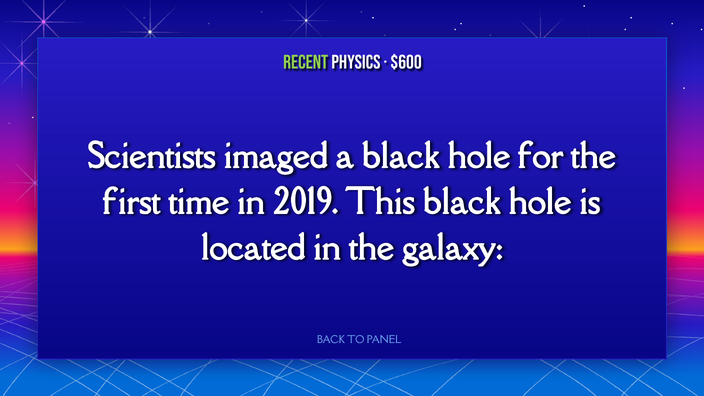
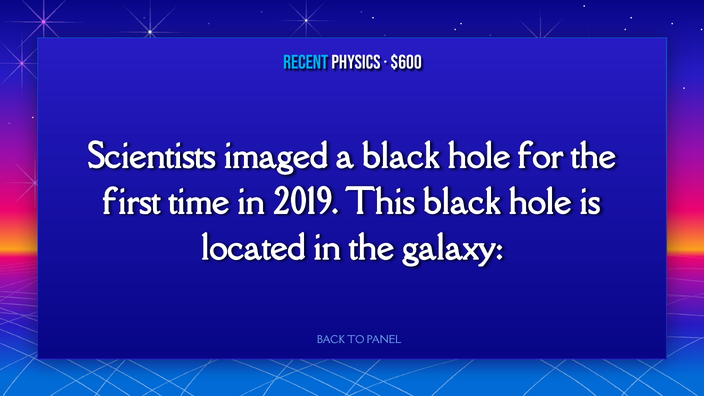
Recent colour: light green -> light blue (306, 62)
